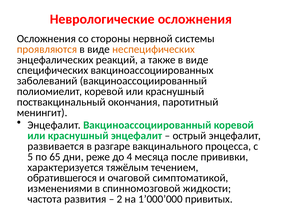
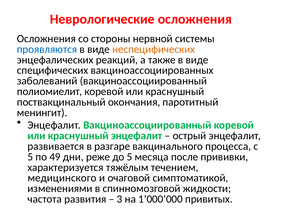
проявляются colour: orange -> blue (47, 49)
65: 65 -> 49 (55, 156)
до 4: 4 -> 5 (129, 156)
обратившегося: обратившегося -> медицинского (62, 178)
2: 2 -> 3 (120, 199)
